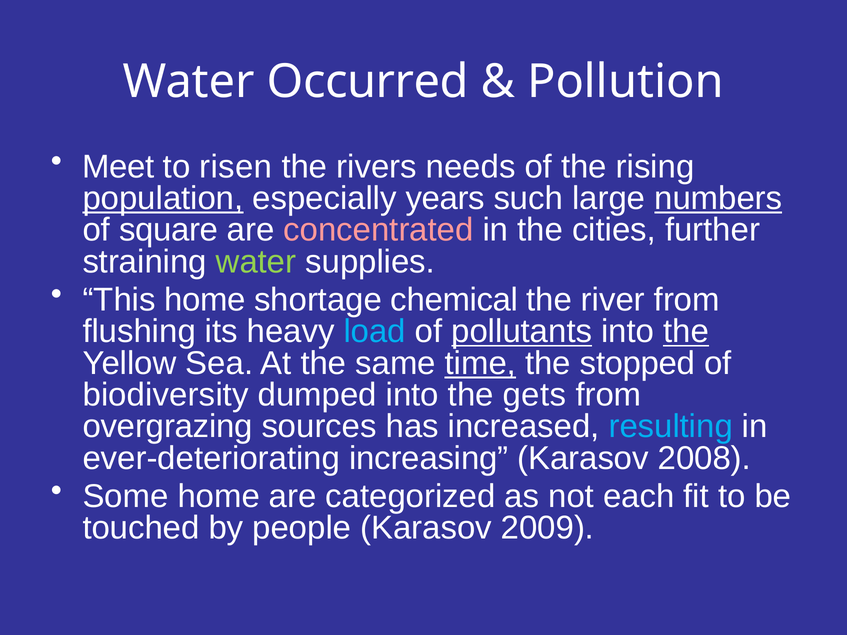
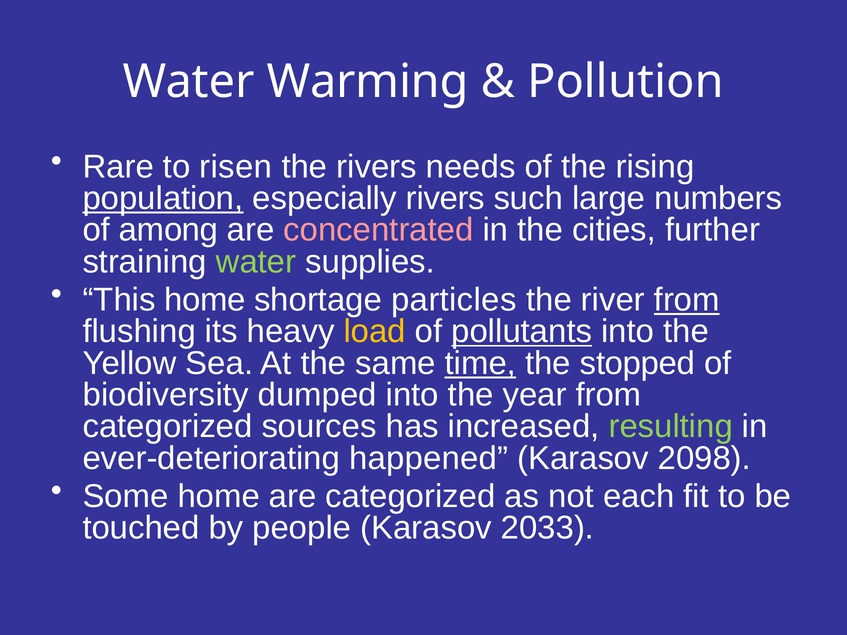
Occurred: Occurred -> Warming (368, 82)
Meet: Meet -> Rare (118, 167)
especially years: years -> rivers (445, 199)
numbers underline: present -> none (718, 199)
square: square -> among (169, 230)
chemical: chemical -> particles (454, 300)
from underline: none -> present (687, 300)
load colour: light blue -> yellow (375, 332)
the underline: present -> none (686, 332)
gets: gets -> year (535, 395)
overgrazing: overgrazing -> categorized (168, 427)
resulting colour: light blue -> light green (671, 427)
increasing: increasing -> happened (429, 458)
2008: 2008 -> 2098 (704, 458)
2009: 2009 -> 2033 (547, 528)
